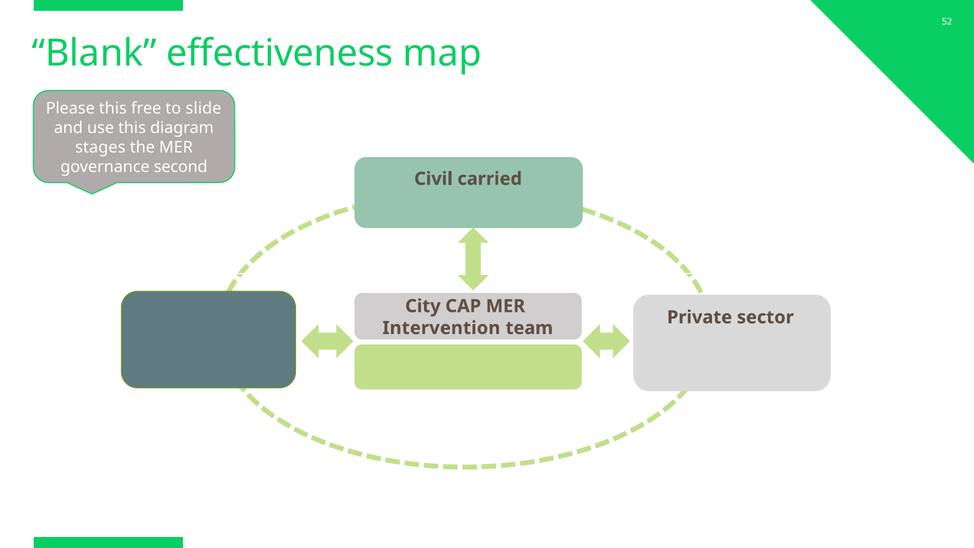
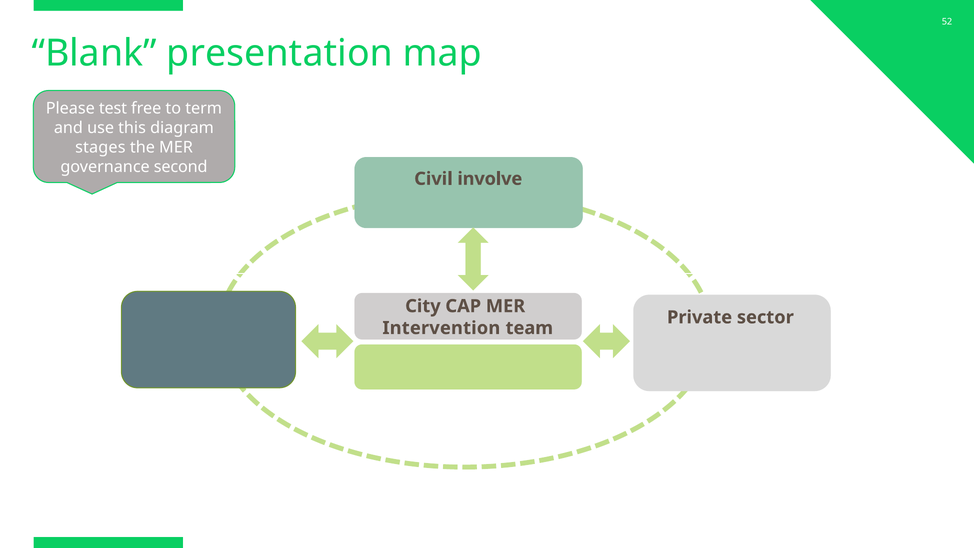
effectiveness: effectiveness -> presentation (280, 53)
Please this: this -> test (113, 108)
slide: slide -> term (204, 108)
carried: carried -> involve (490, 179)
